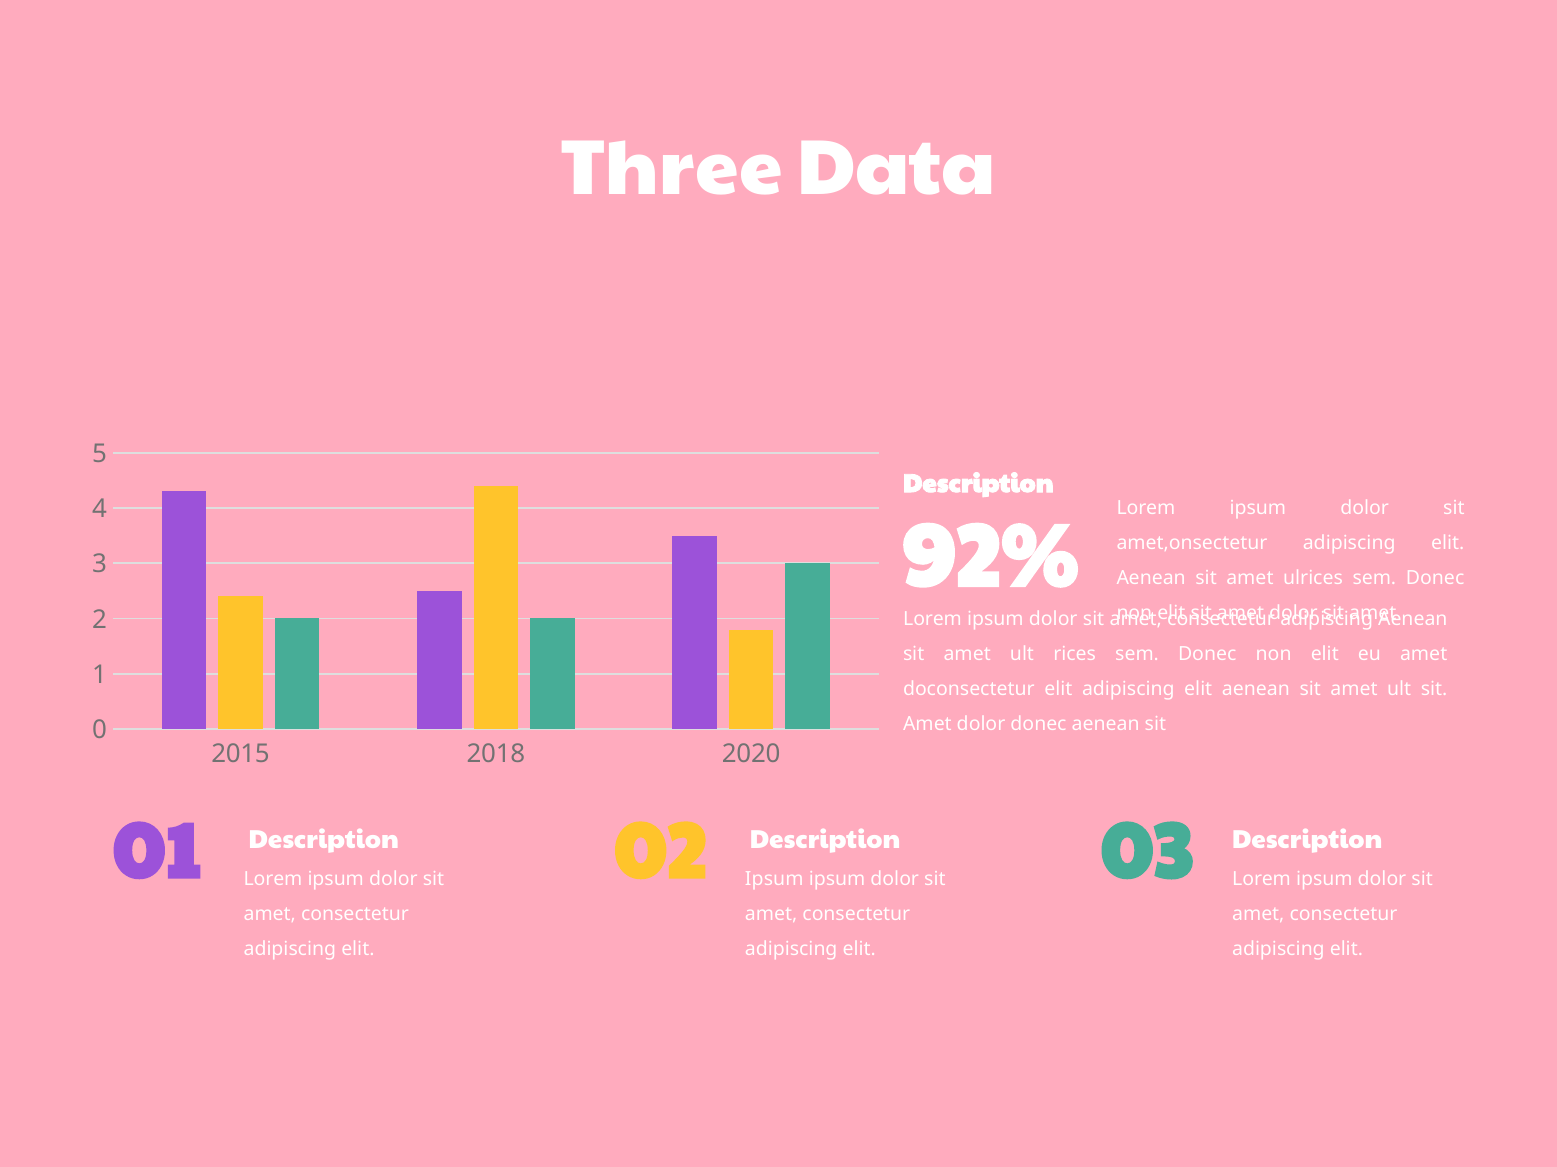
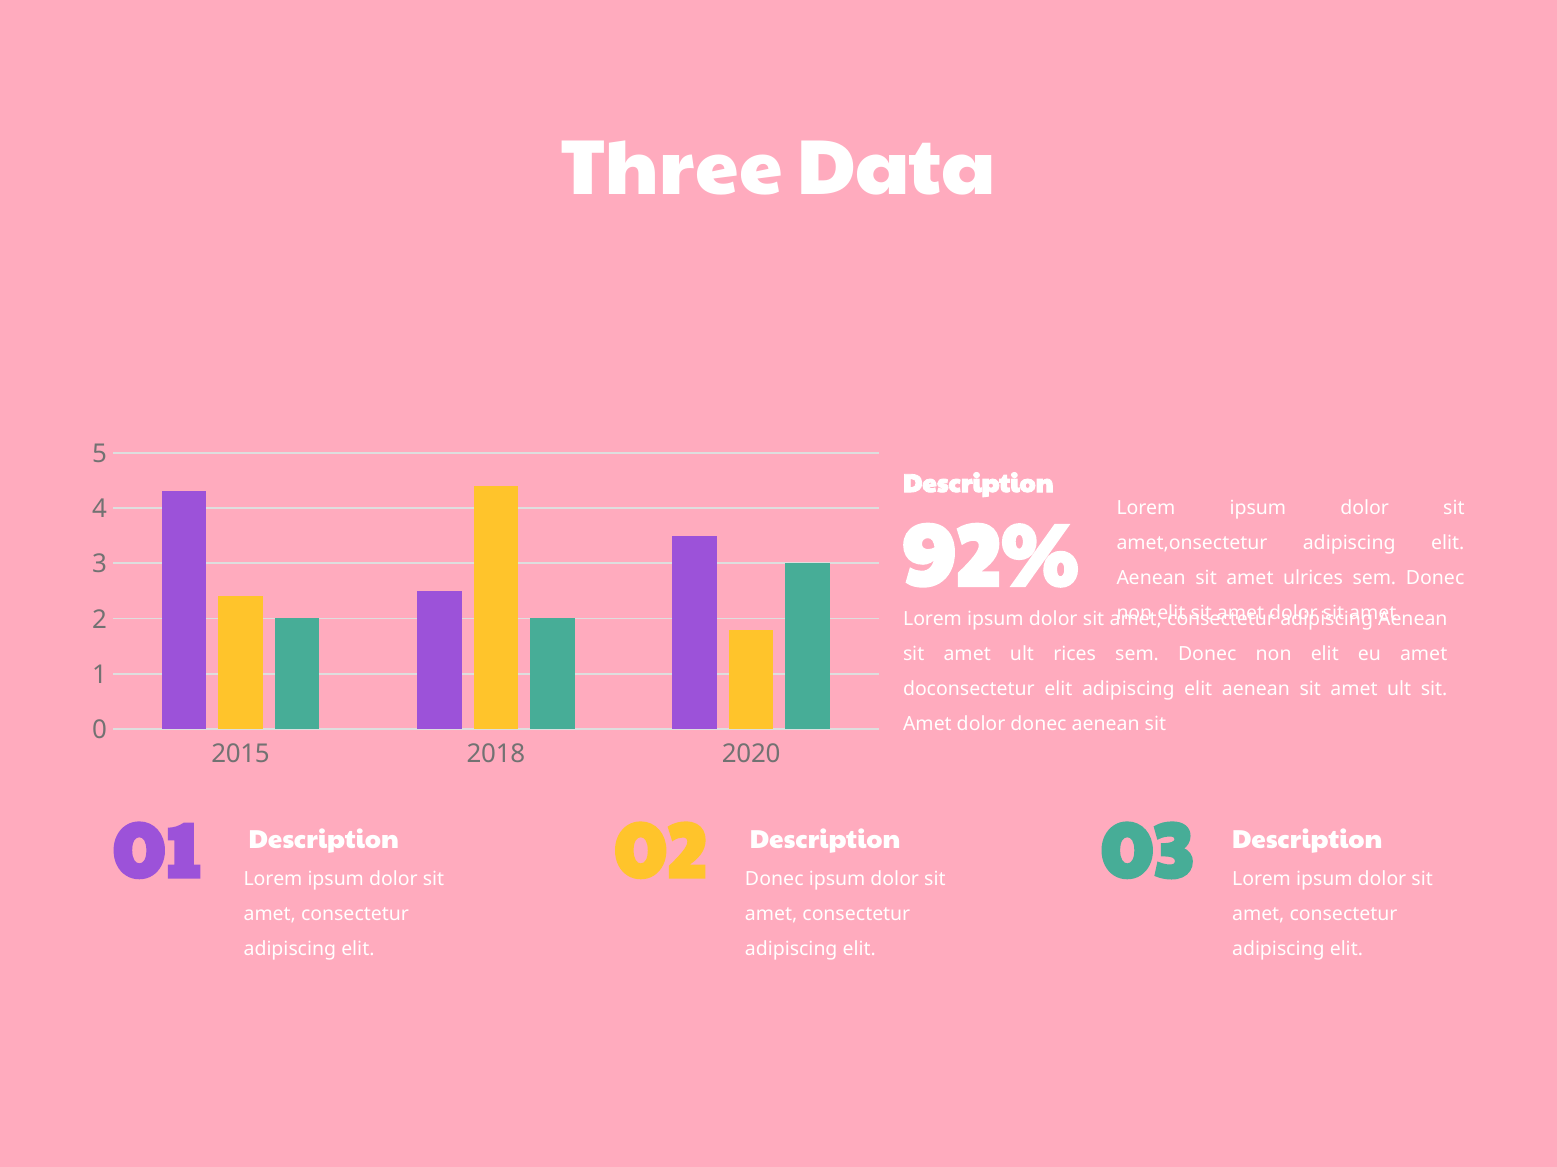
02 Ipsum: Ipsum -> Donec (774, 879)
